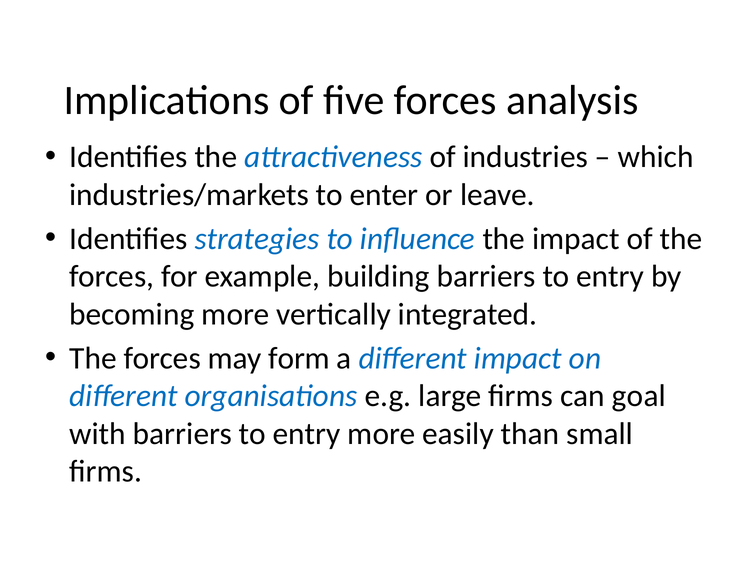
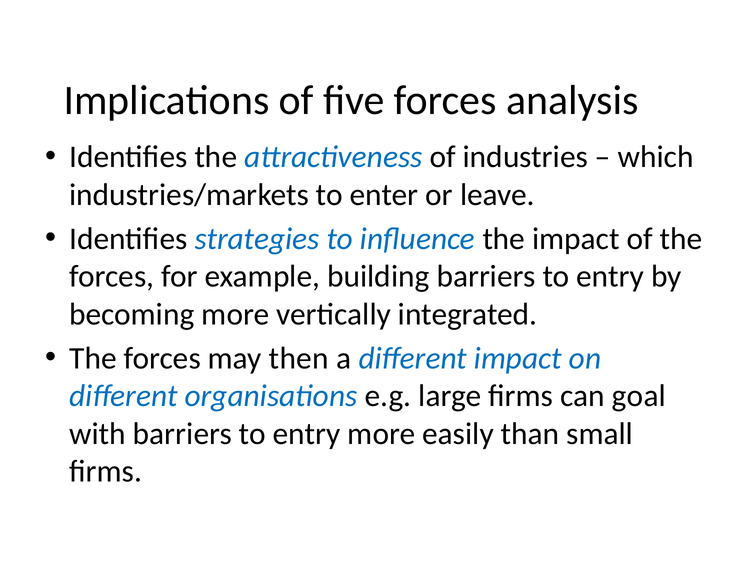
form: form -> then (299, 358)
